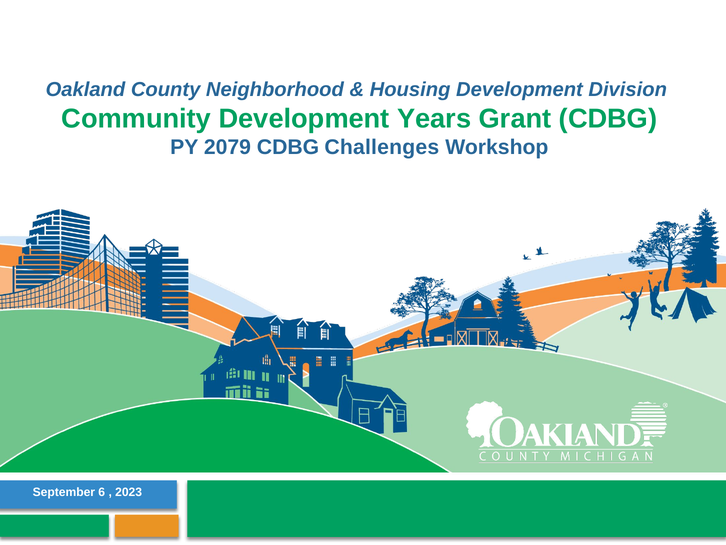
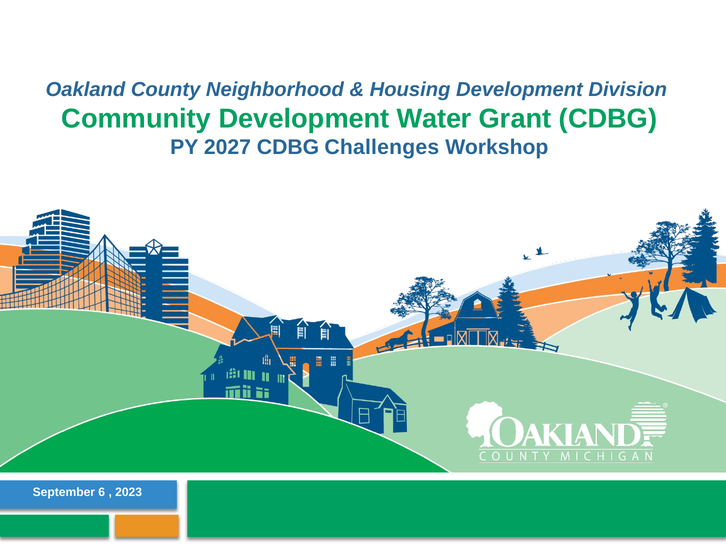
Years: Years -> Water (434, 119)
2079: 2079 -> 2027 (227, 147)
